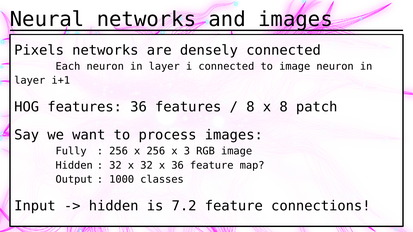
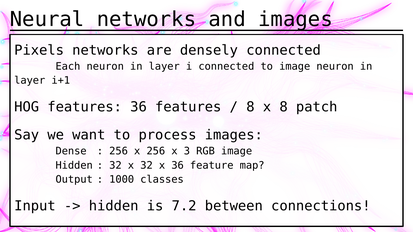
Fully: Fully -> Dense (71, 151)
7.2 feature: feature -> between (234, 206)
